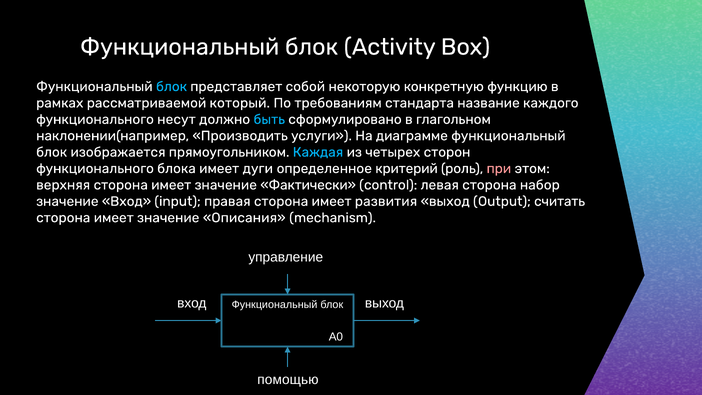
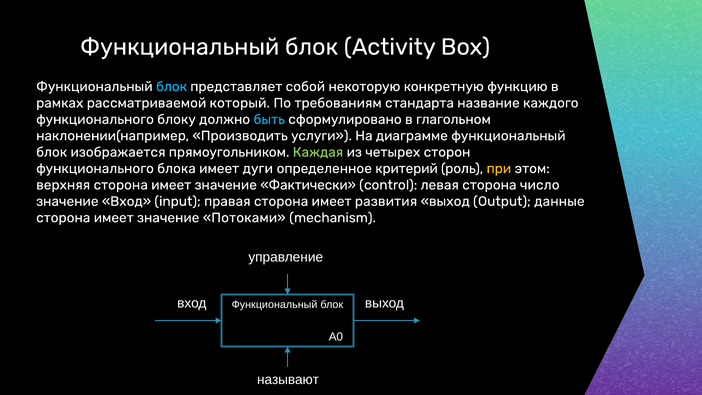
несут: несут -> блоку (176, 119)
Каждая colour: light blue -> light green (318, 152)
при colour: pink -> yellow (499, 169)
набор: набор -> число (540, 185)
считать: считать -> данные (559, 201)
Описания: Описания -> Потоками (244, 218)
помощью: помощью -> называют (288, 379)
